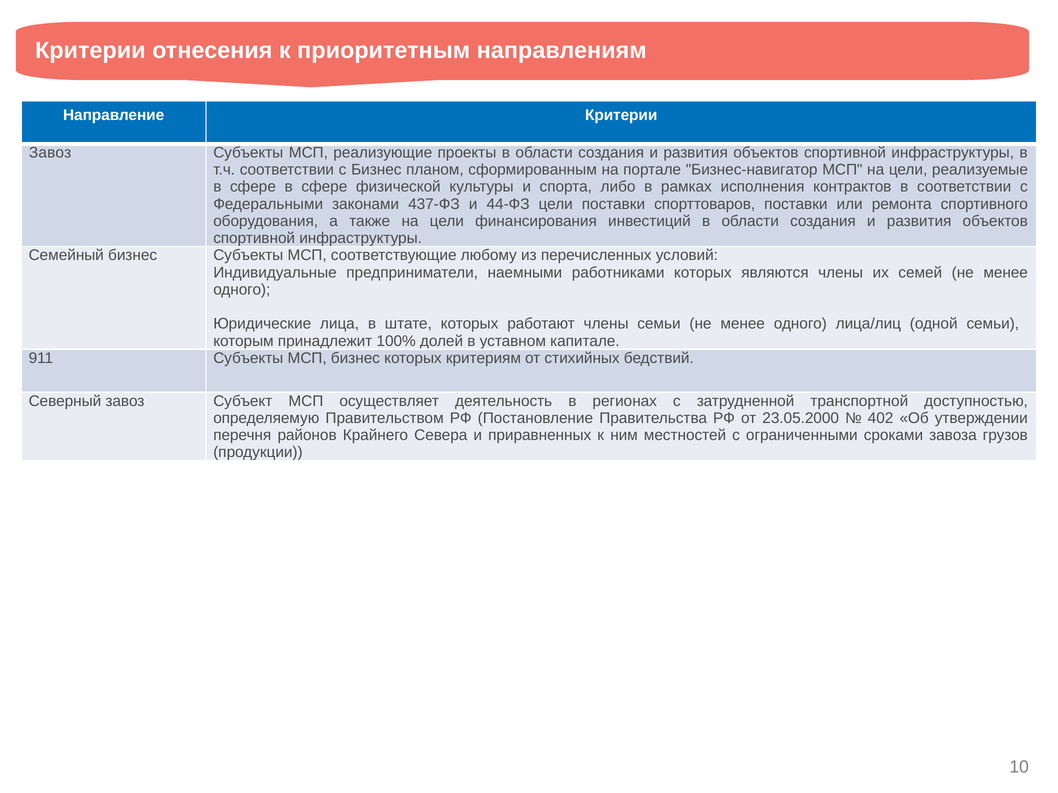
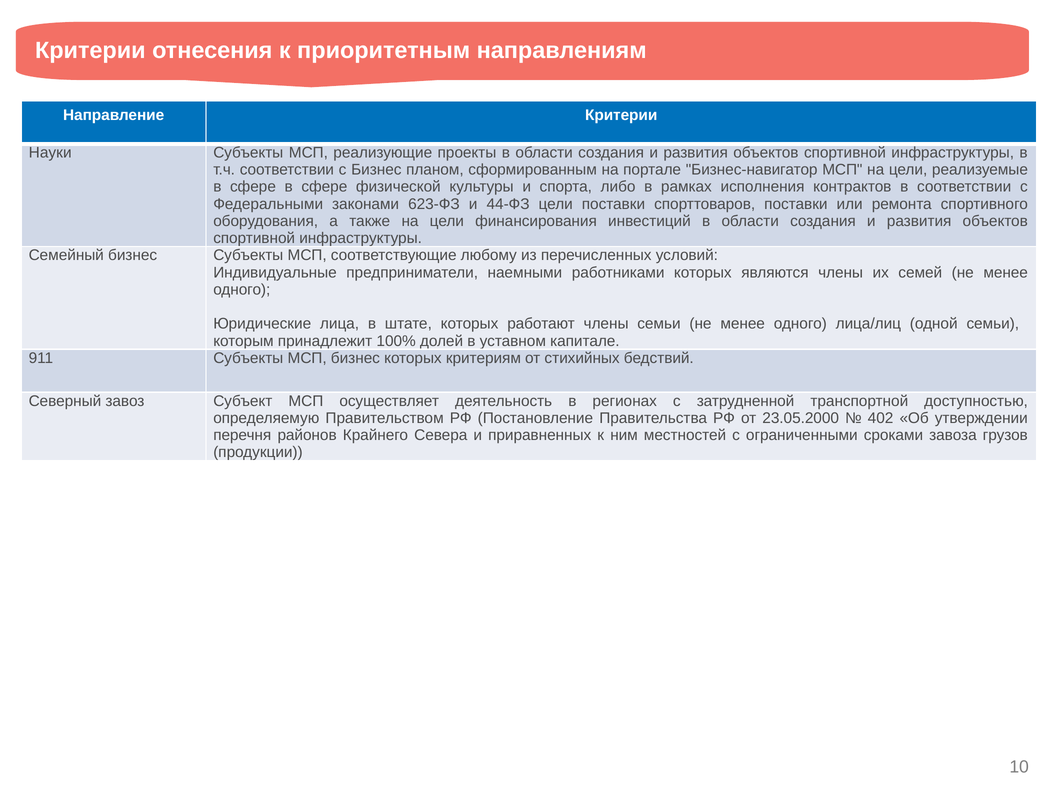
Завоз: Завоз -> Науки (50, 153)
437-ФЗ: 437-ФЗ -> 623-ФЗ (434, 204)
